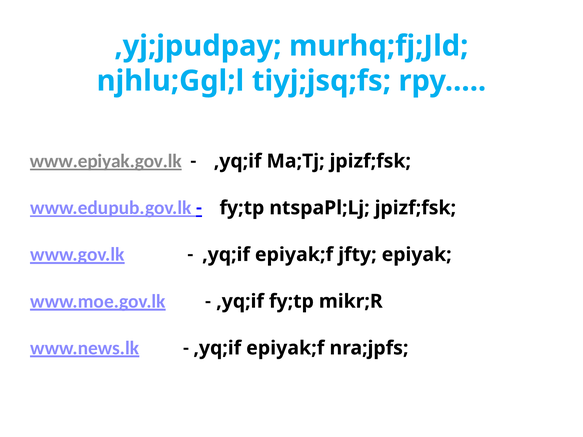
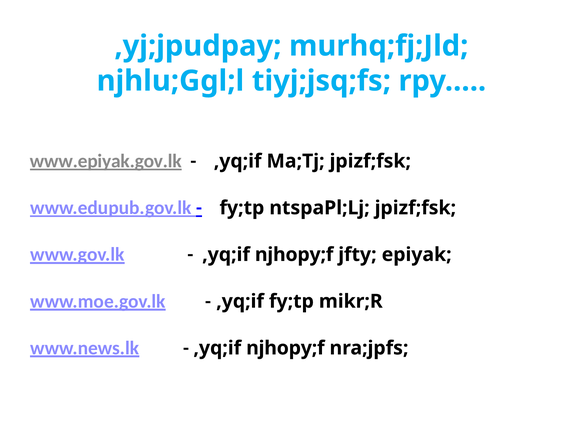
epiyak;f: epiyak;f -> njhopy;f (294, 255)
epiyak;f: epiyak;f -> njhopy;f (285, 348)
